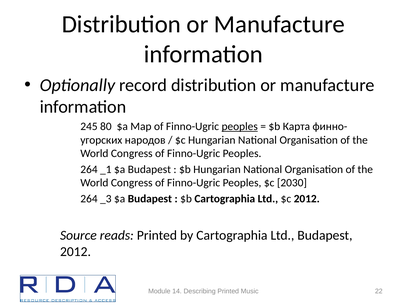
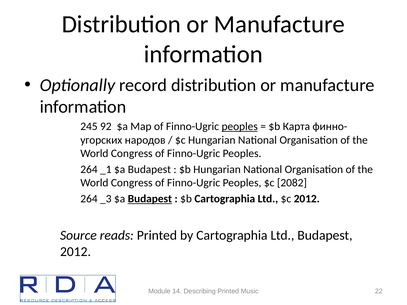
80: 80 -> 92 (106, 127)
2030: 2030 -> 2082 (292, 183)
Budapest underline: none -> present (150, 199)
